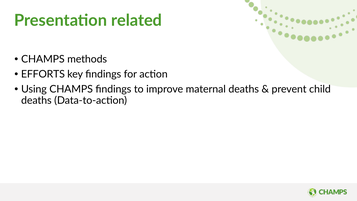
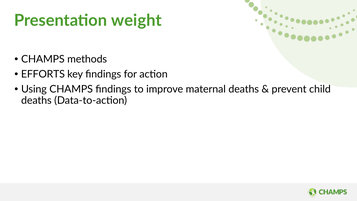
related: related -> weight (136, 20)
